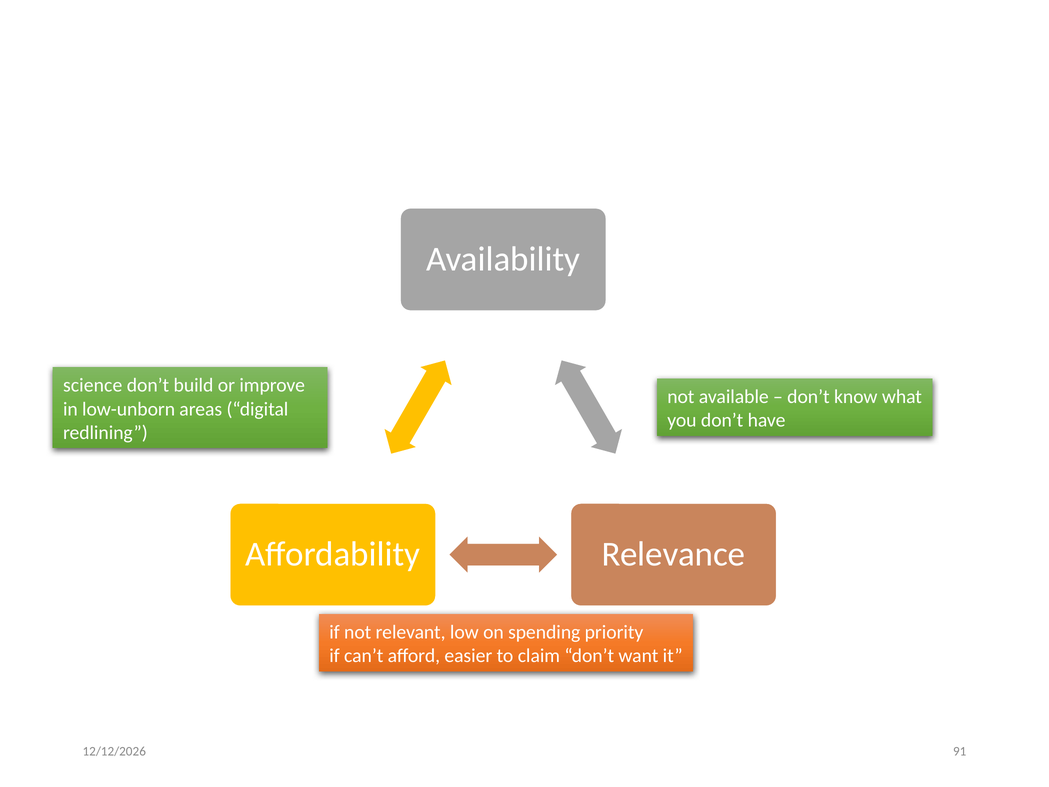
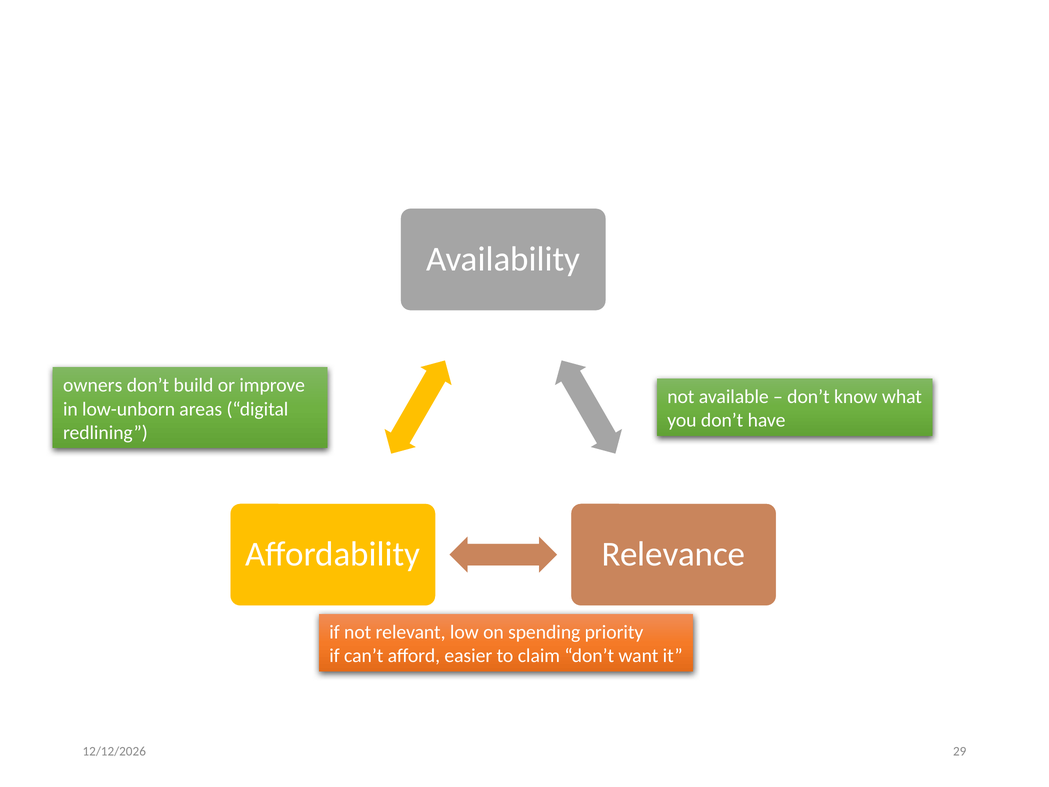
science: science -> owners (93, 385)
91: 91 -> 29 (960, 751)
